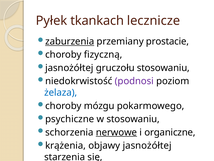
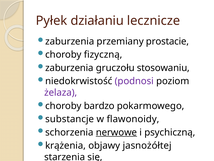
tkankach: tkankach -> działaniu (97, 21)
zaburzenia underline: present -> none (70, 41)
jasnożółtej: jasnożółtej -> zaburzenia (69, 68)
żelaza colour: blue -> purple (61, 92)
mózgu: mózgu -> bardzo (99, 106)
psychiczne: psychiczne -> substancje (70, 119)
w stosowaniu: stosowaniu -> flawonoidy (133, 119)
organiczne: organiczne -> psychiczną (170, 132)
